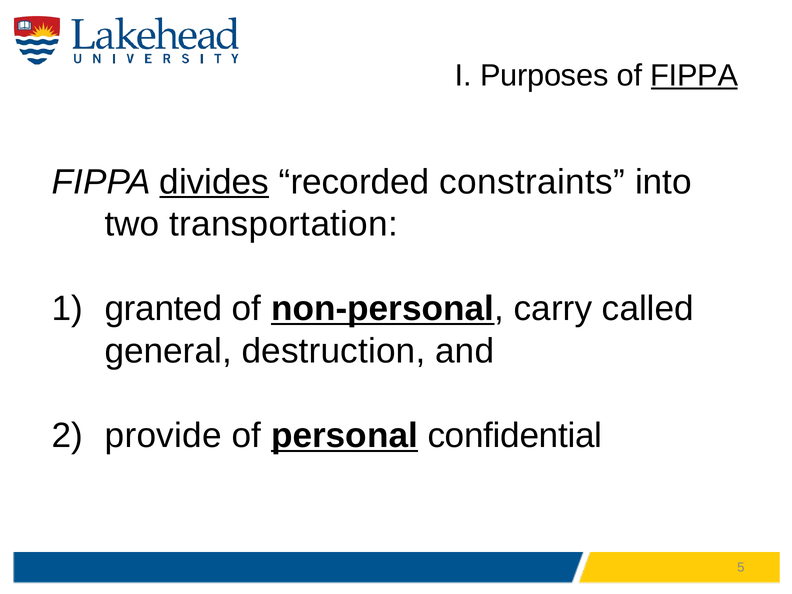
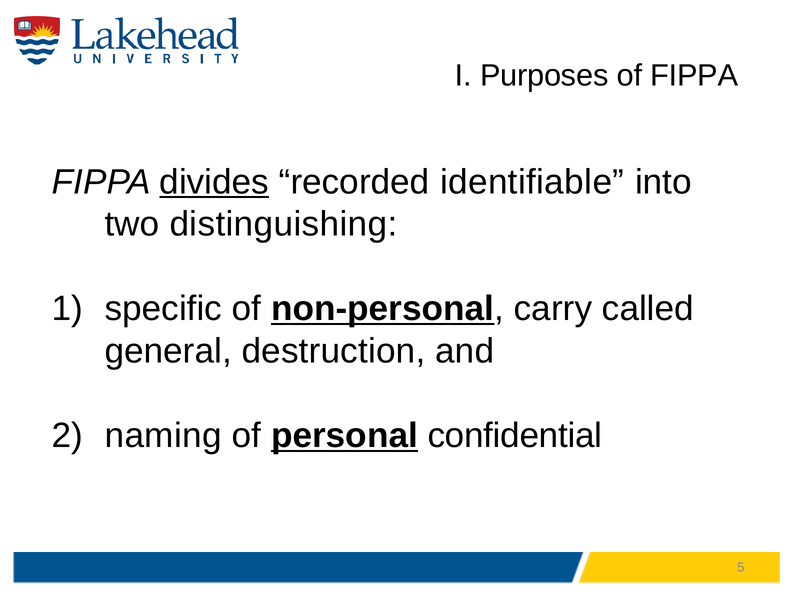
FIPPA underline: present -> none (694, 75)
constraints: constraints -> identifiable (532, 182)
transportation: transportation -> distinguishing (284, 224)
granted: granted -> specific (163, 309)
provide: provide -> naming (163, 435)
